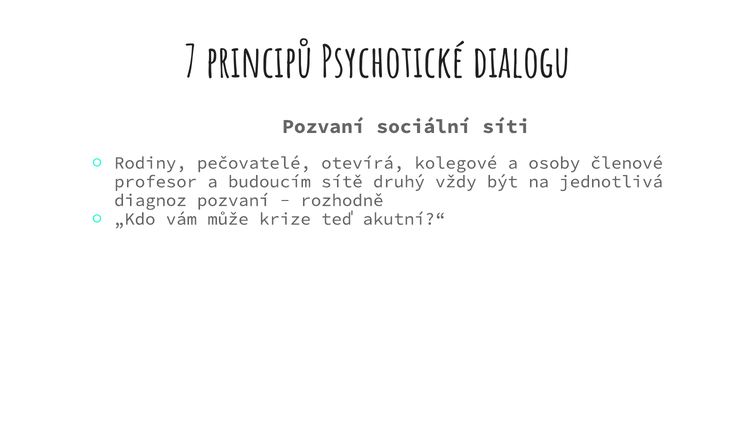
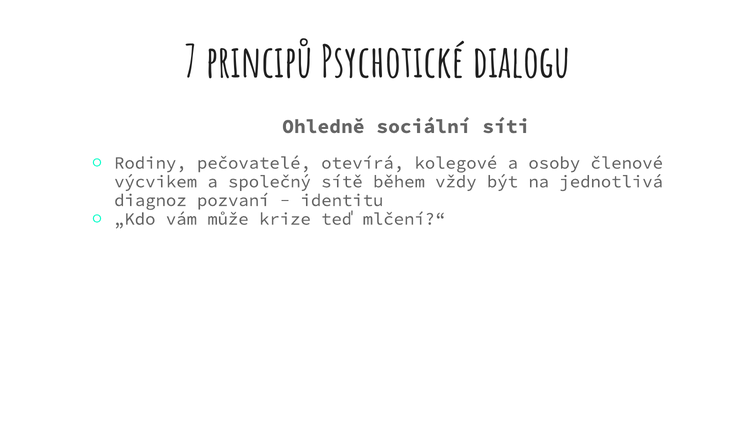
Pozvaní: Pozvaní -> Ohledně (323, 126)
profesor: profesor -> výcvikem (156, 181)
budoucím: budoucím -> společný (269, 181)
druhý: druhý -> během (399, 181)
rozhodně: rozhodně -> identitu (342, 200)
akutní?“: akutní?“ -> mlčení?“ (404, 219)
